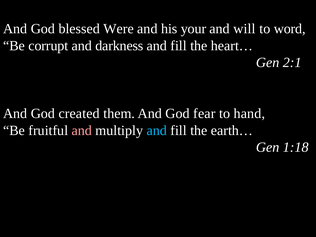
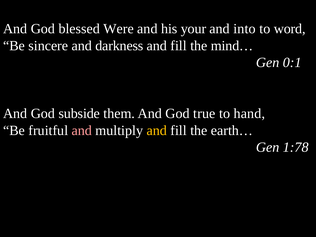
will: will -> into (244, 29)
corrupt: corrupt -> sincere (48, 46)
heart…: heart… -> mind… (232, 46)
2:1: 2:1 -> 0:1 (292, 62)
created: created -> subside (79, 114)
fear: fear -> true (204, 114)
and colour: light blue -> yellow (157, 130)
1:18: 1:18 -> 1:78 (296, 147)
